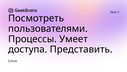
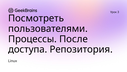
Умеет: Умеет -> После (73, 39)
Представить: Представить -> Репозитория (81, 49)
